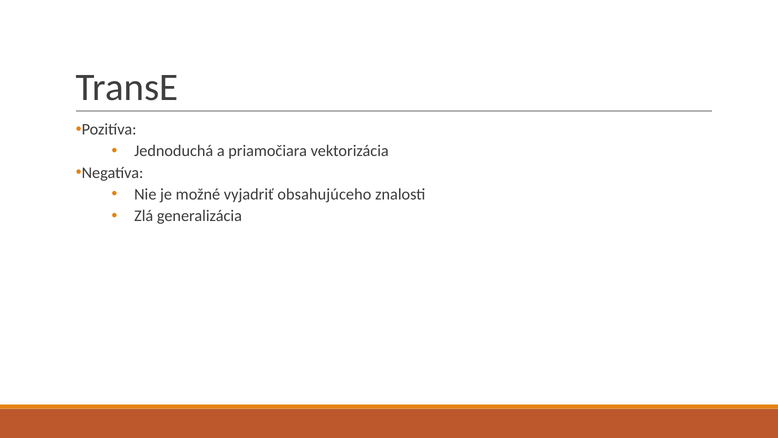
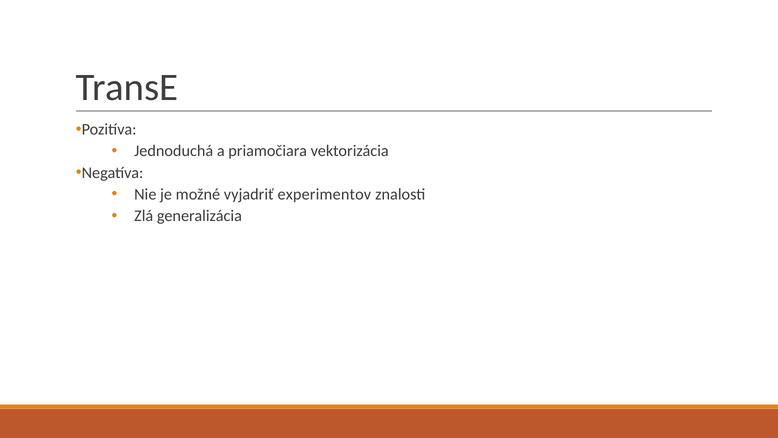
obsahujúceho: obsahujúceho -> experimentov (324, 194)
